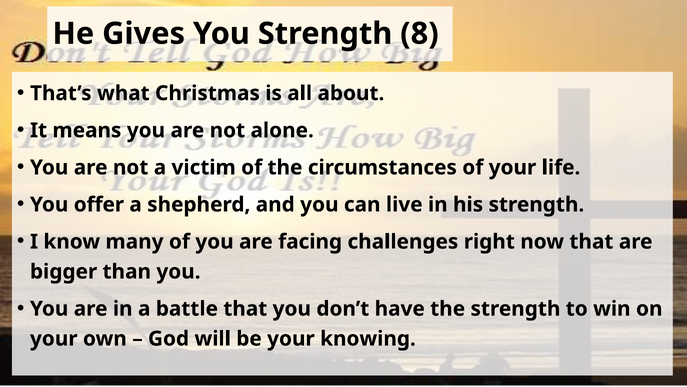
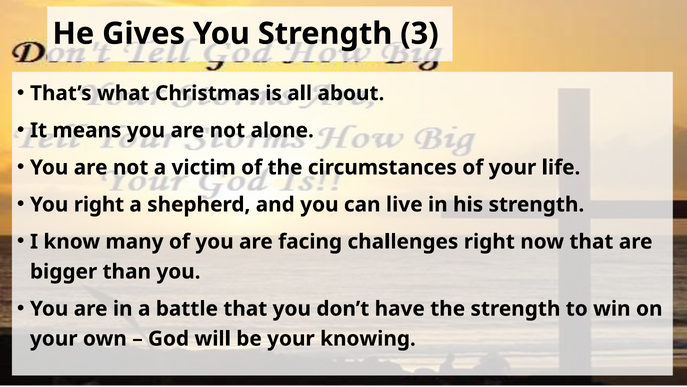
8: 8 -> 3 (419, 34)
You offer: offer -> right (99, 204)
